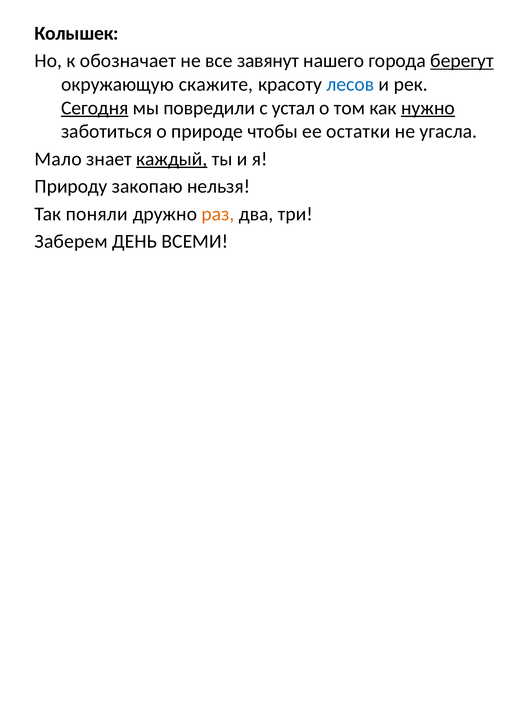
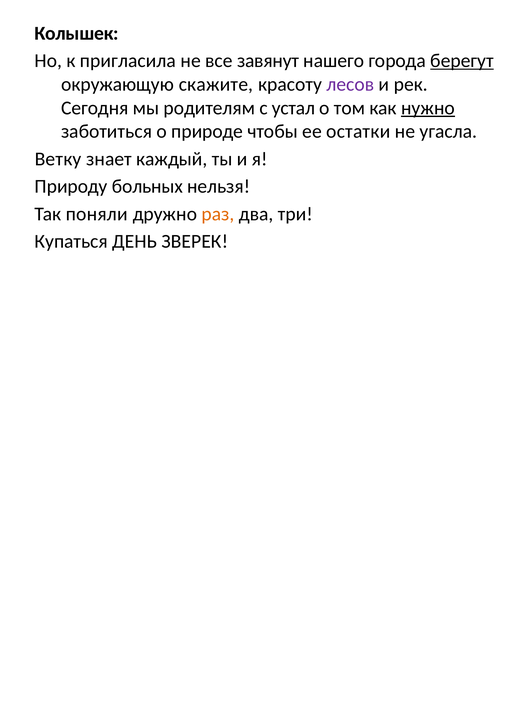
обозначает: обозначает -> пригласила (128, 61)
лесов colour: blue -> purple (350, 84)
Сегодня underline: present -> none (95, 108)
повредили: повредили -> родителям (209, 108)
Мало: Мало -> Ветку (58, 159)
каждый underline: present -> none (172, 159)
закопаю: закопаю -> больных (147, 186)
Заберем: Заберем -> Купаться (71, 241)
ВСЕМИ: ВСЕМИ -> ЗВЕРЕК (195, 241)
